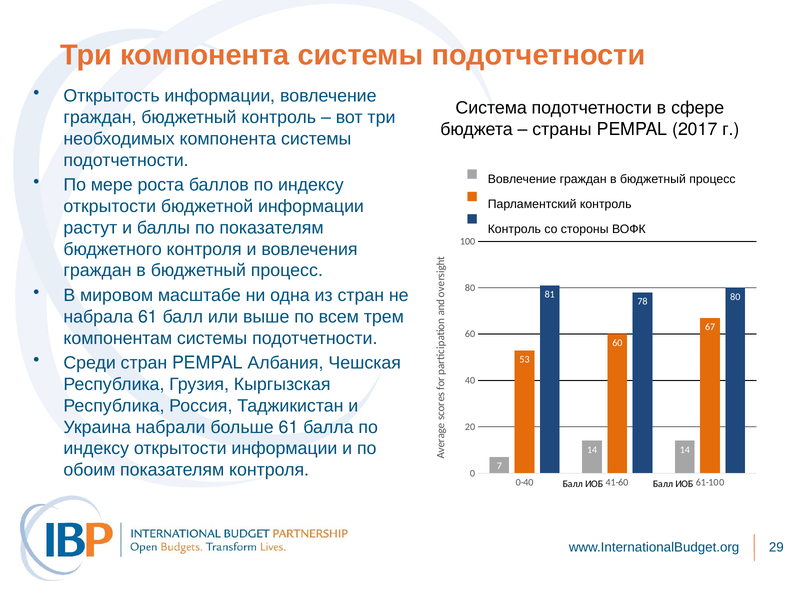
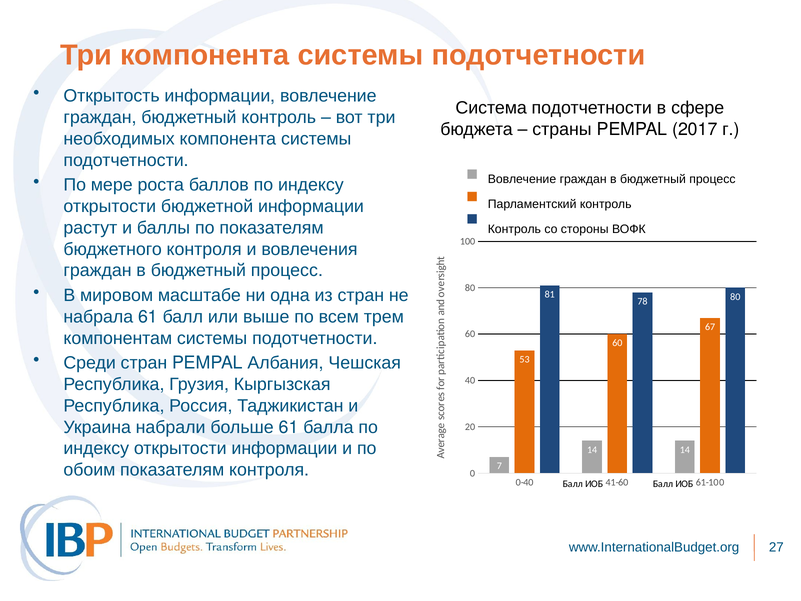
29: 29 -> 27 (776, 547)
